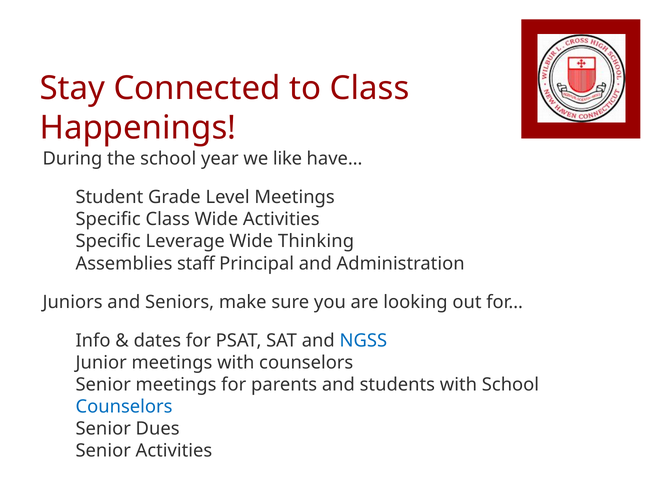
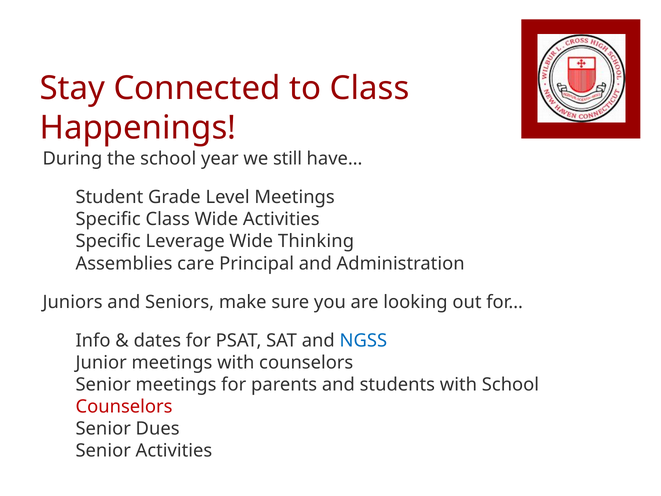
like: like -> still (288, 159)
staff: staff -> care (196, 263)
Counselors colour: blue -> red (124, 407)
